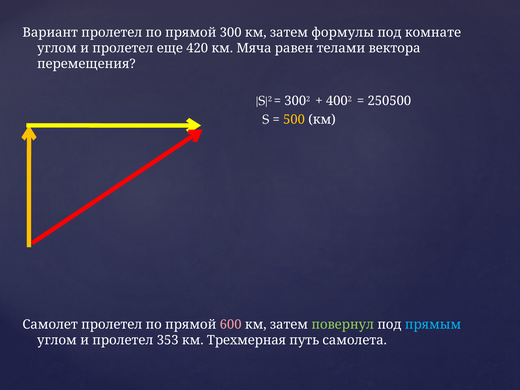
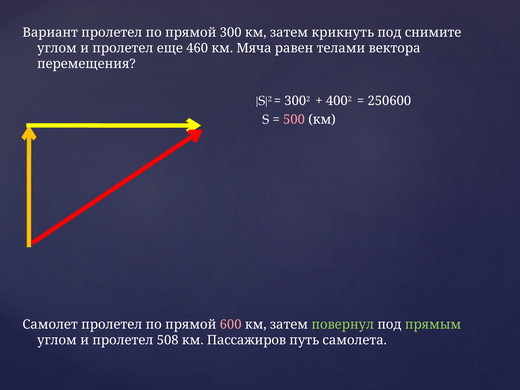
формулы: формулы -> крикнуть (343, 33)
комнате: комнате -> снимите (433, 33)
420: 420 -> 460 (197, 48)
250500: 250500 -> 250600 (389, 101)
500 colour: yellow -> pink (294, 120)
прямым colour: light blue -> light green (433, 325)
353: 353 -> 508 (168, 340)
Трехмерная: Трехмерная -> Пассажиров (246, 340)
